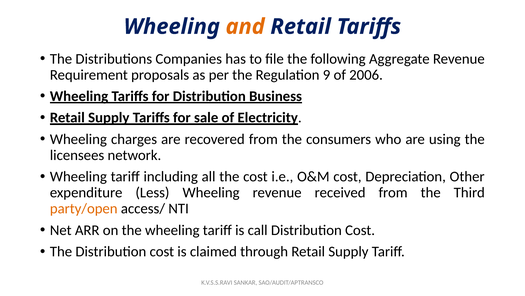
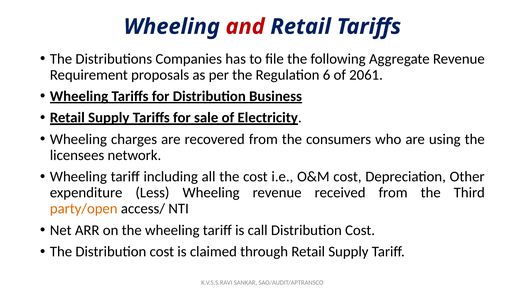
and colour: orange -> red (245, 27)
9: 9 -> 6 (327, 75)
2006: 2006 -> 2061 (366, 75)
